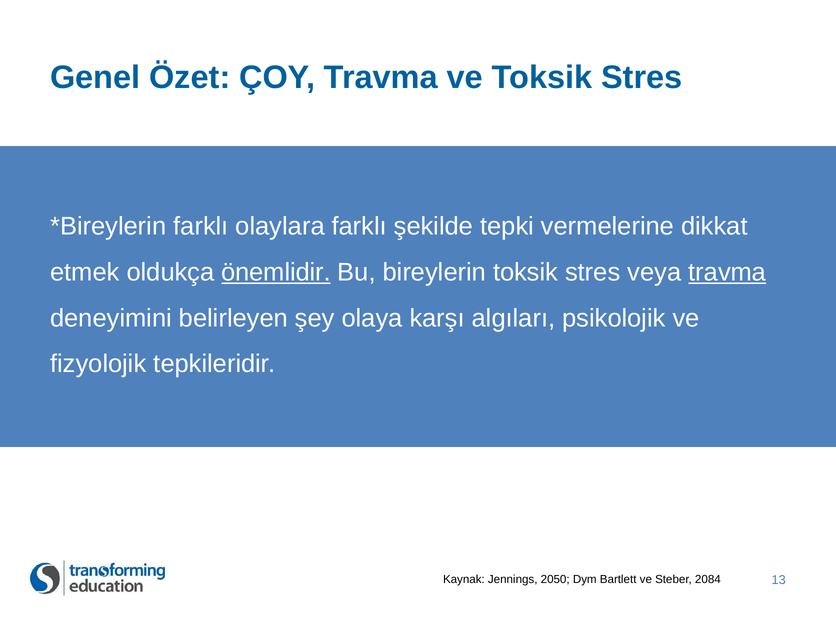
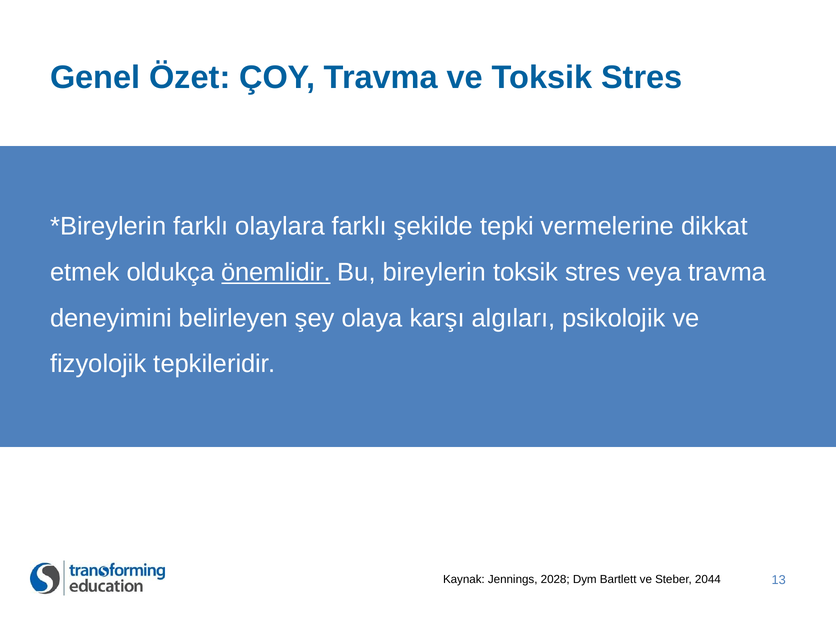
travma underline: present -> none (727, 272)
2050: 2050 -> 2028 (555, 580)
2084: 2084 -> 2044 (708, 580)
